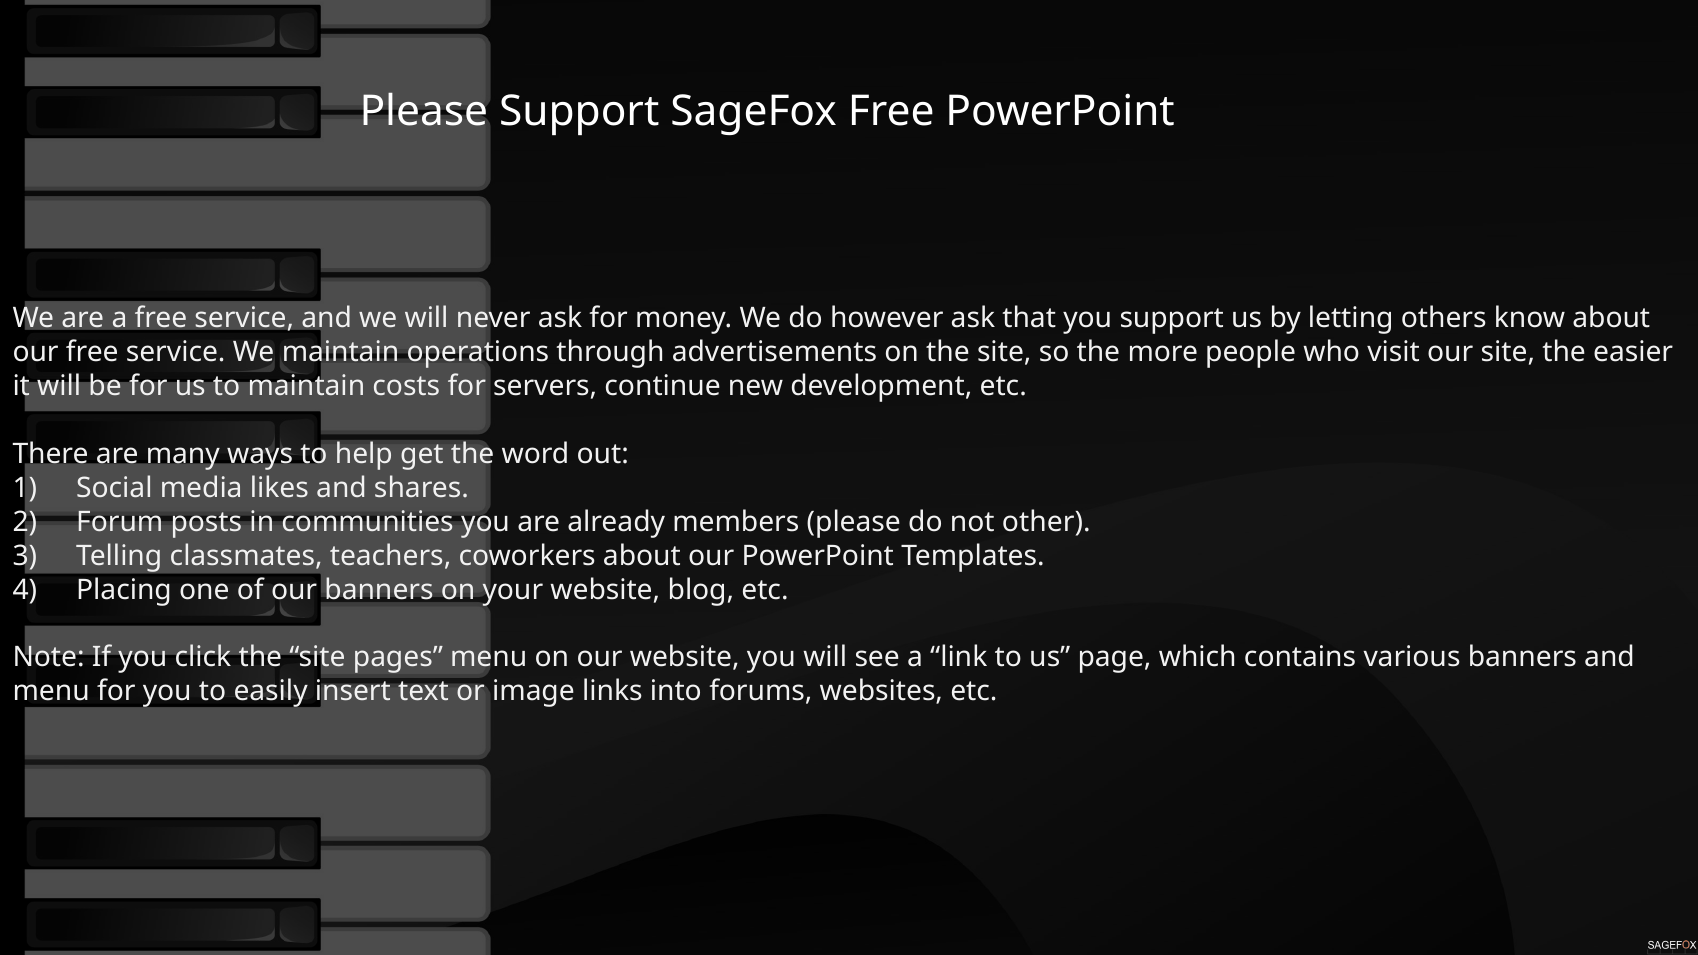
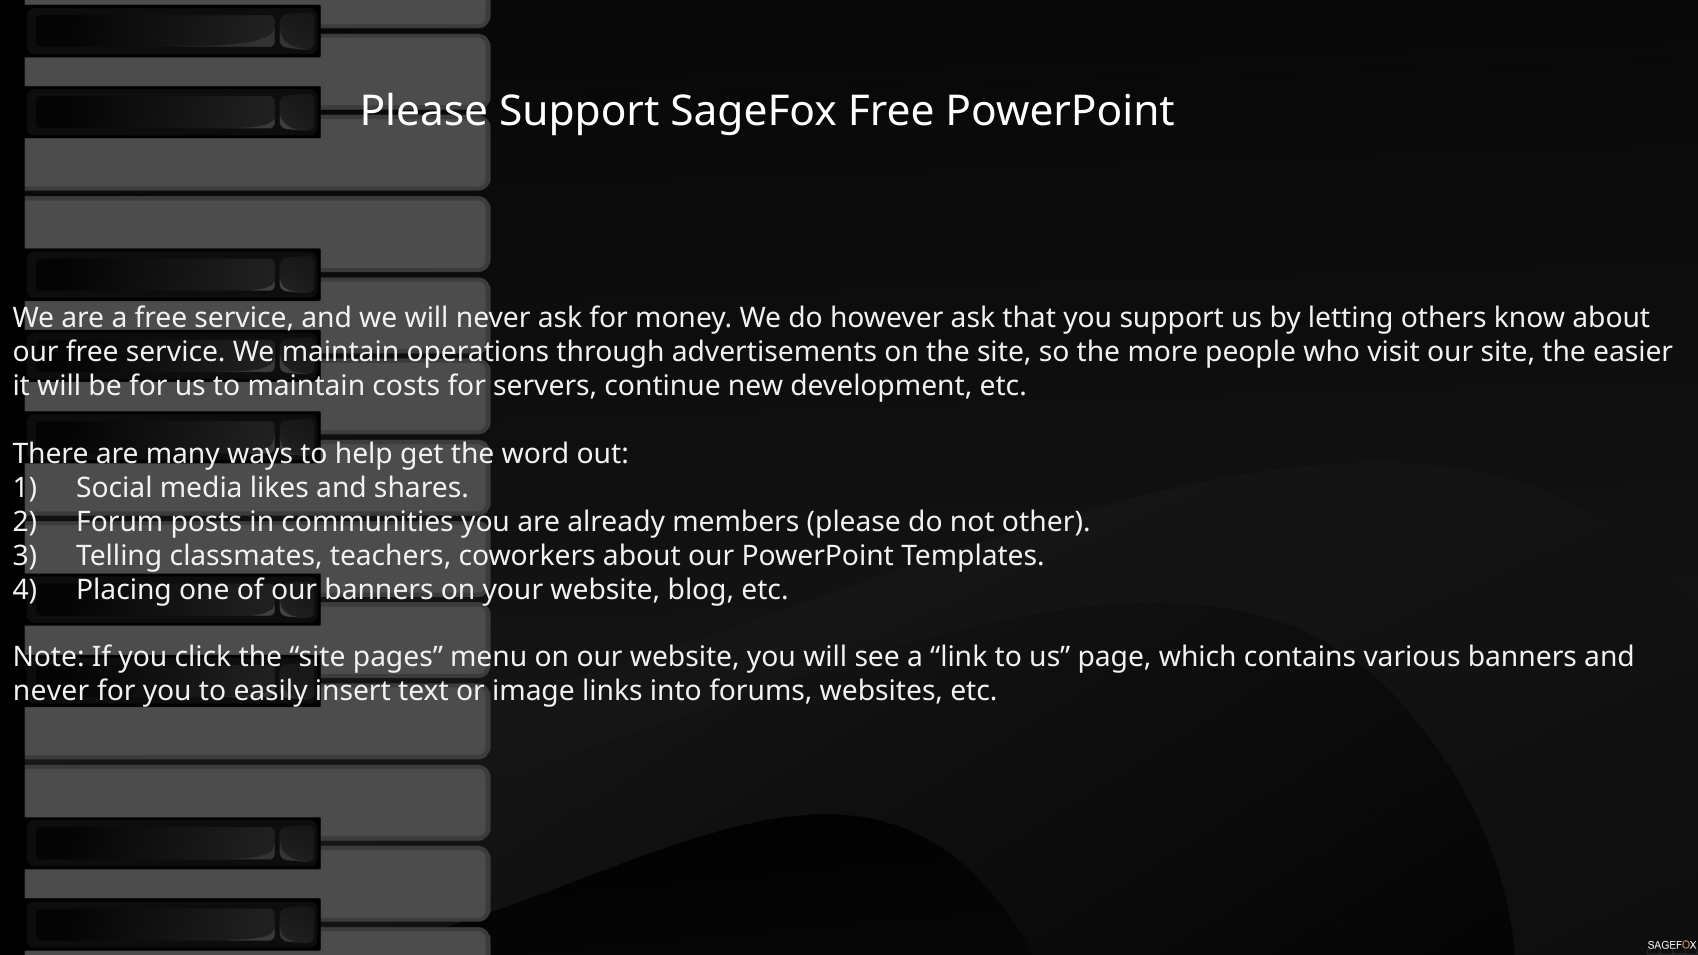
menu: menu -> never (51, 692)
